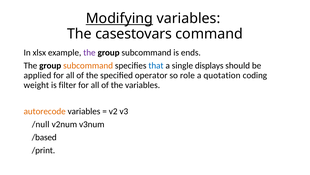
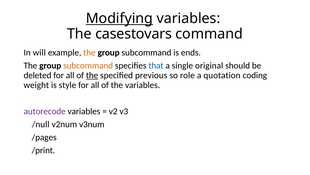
xlsx: xlsx -> will (39, 52)
the colour: purple -> orange (89, 52)
displays: displays -> original (209, 65)
applied: applied -> deleted (38, 75)
the underline: none -> present (92, 75)
operator: operator -> previous (151, 75)
filter: filter -> style (67, 85)
autorecode colour: orange -> purple (45, 111)
/based: /based -> /pages (44, 137)
